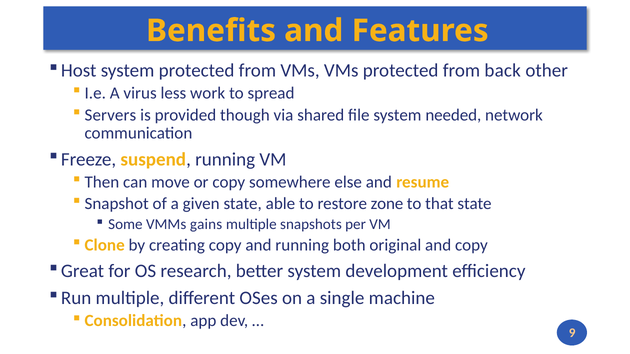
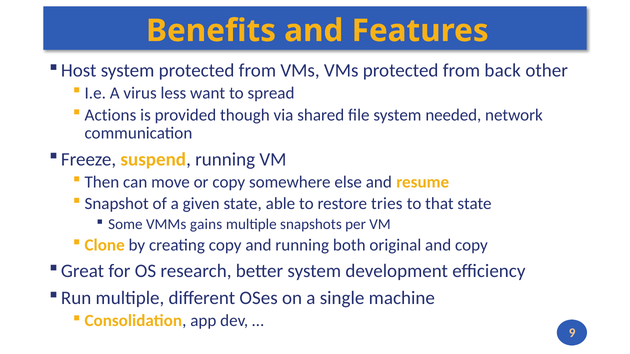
work: work -> want (208, 93)
Servers: Servers -> Actions (110, 115)
zone: zone -> tries (387, 204)
